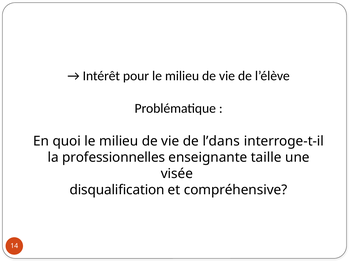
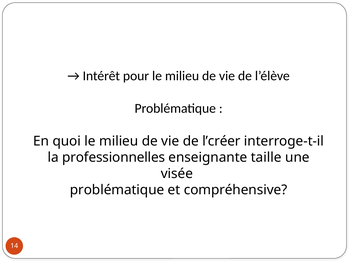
l’dans: l’dans -> l’créer (221, 141)
disqualification: disqualification -> problématique (117, 190)
